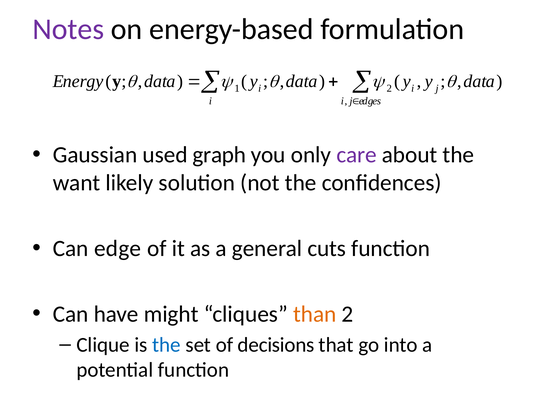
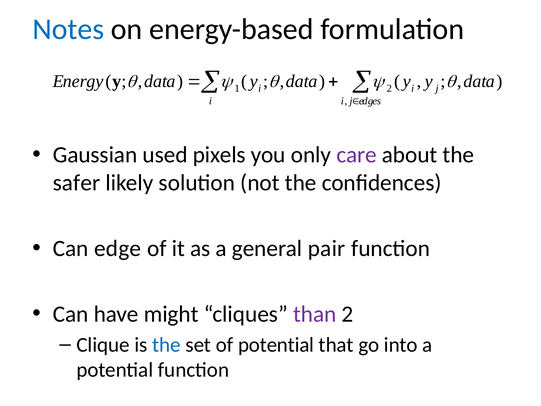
Notes colour: purple -> blue (68, 29)
graph: graph -> pixels (219, 155)
want: want -> safer (76, 183)
cuts: cuts -> pair (327, 248)
than colour: orange -> purple (315, 314)
of decisions: decisions -> potential (276, 345)
